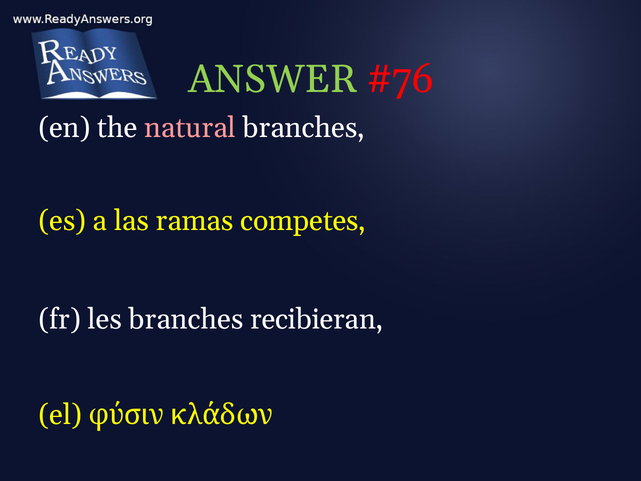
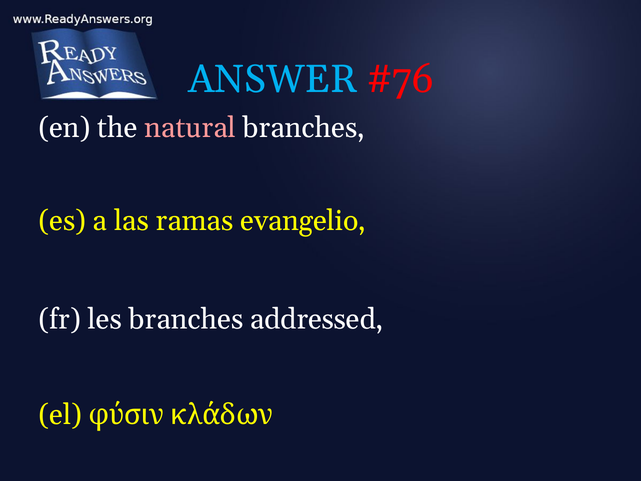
ANSWER colour: light green -> light blue (273, 79)
competes: competes -> evangelio (303, 221)
recibieran: recibieran -> addressed (317, 319)
